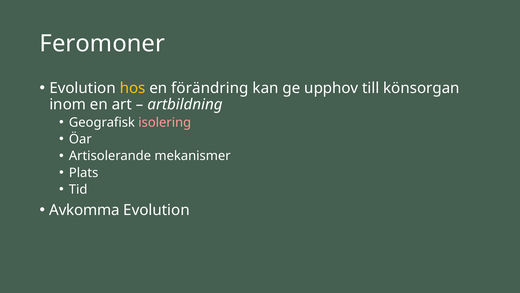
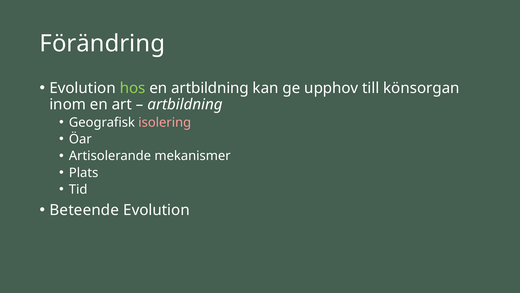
Feromoner: Feromoner -> Förändring (102, 44)
hos colour: yellow -> light green (133, 88)
en förändring: förändring -> artbildning (210, 88)
Avkomma: Avkomma -> Beteende (84, 210)
